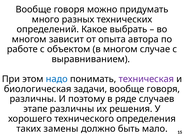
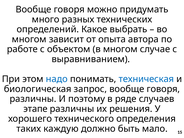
техническая colour: purple -> blue (146, 79)
задачи: задачи -> запрос (90, 89)
замены: замены -> каждую (61, 129)
